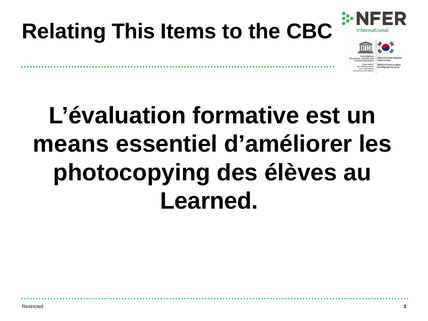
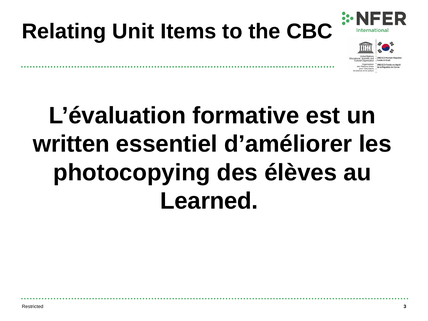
This: This -> Unit (133, 31)
means: means -> written (71, 144)
